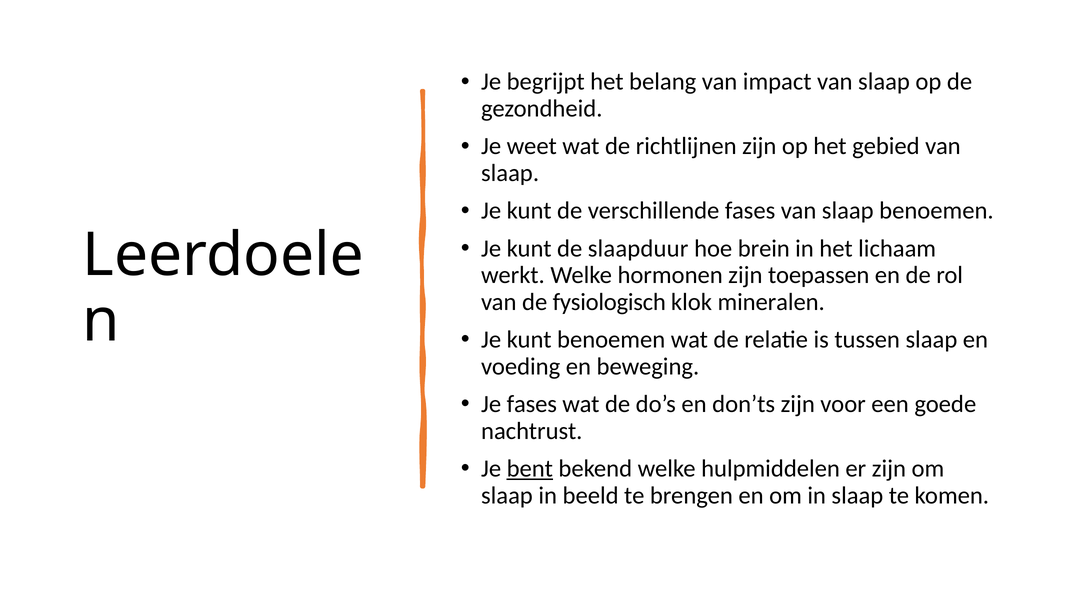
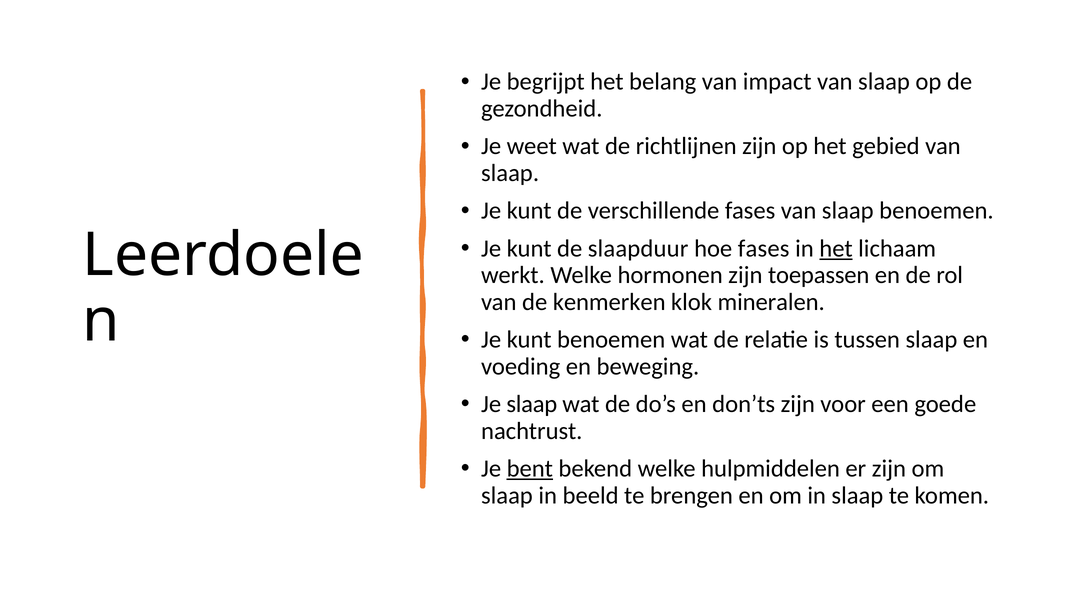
hoe brein: brein -> fases (764, 249)
het underline: none -> present (836, 249)
fysiologisch: fysiologisch -> kenmerken (609, 302)
Je fases: fases -> slaap (532, 404)
